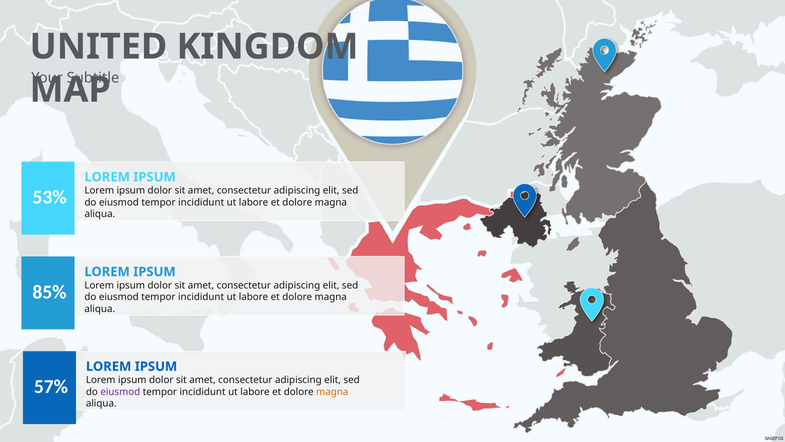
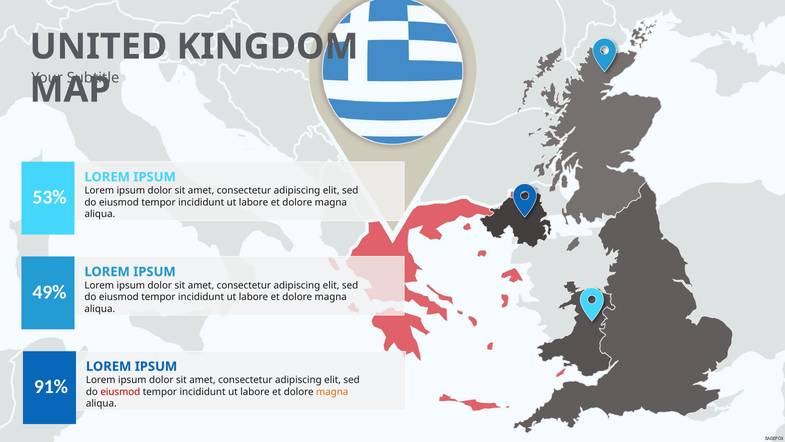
85%: 85% -> 49% (49, 292)
57%: 57% -> 91% (51, 387)
eiusmod colour: purple -> red (120, 391)
